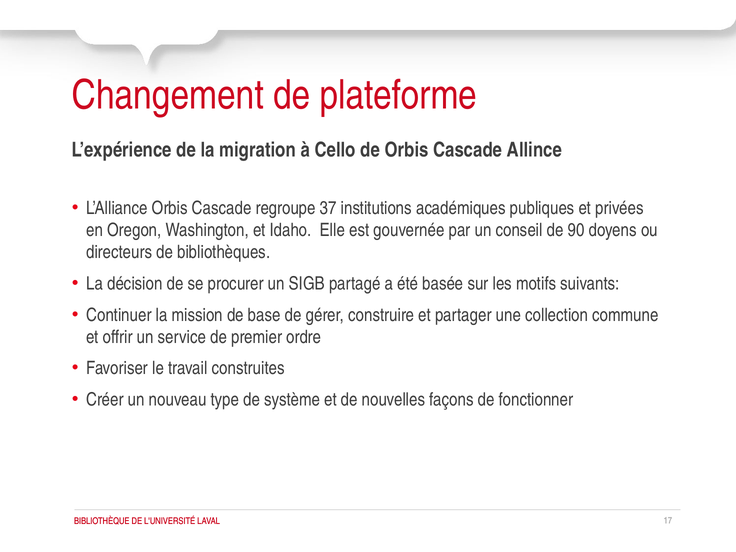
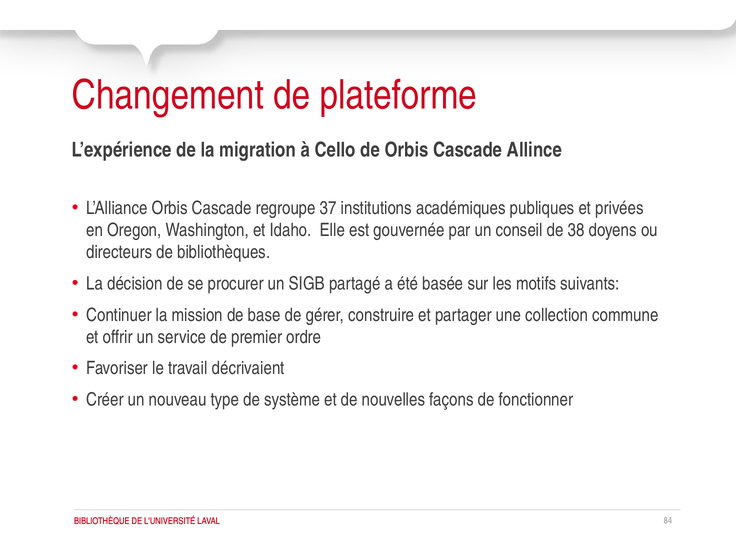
90: 90 -> 38 (576, 230)
construites: construites -> décrivaient (248, 368)
17: 17 -> 84 (668, 521)
